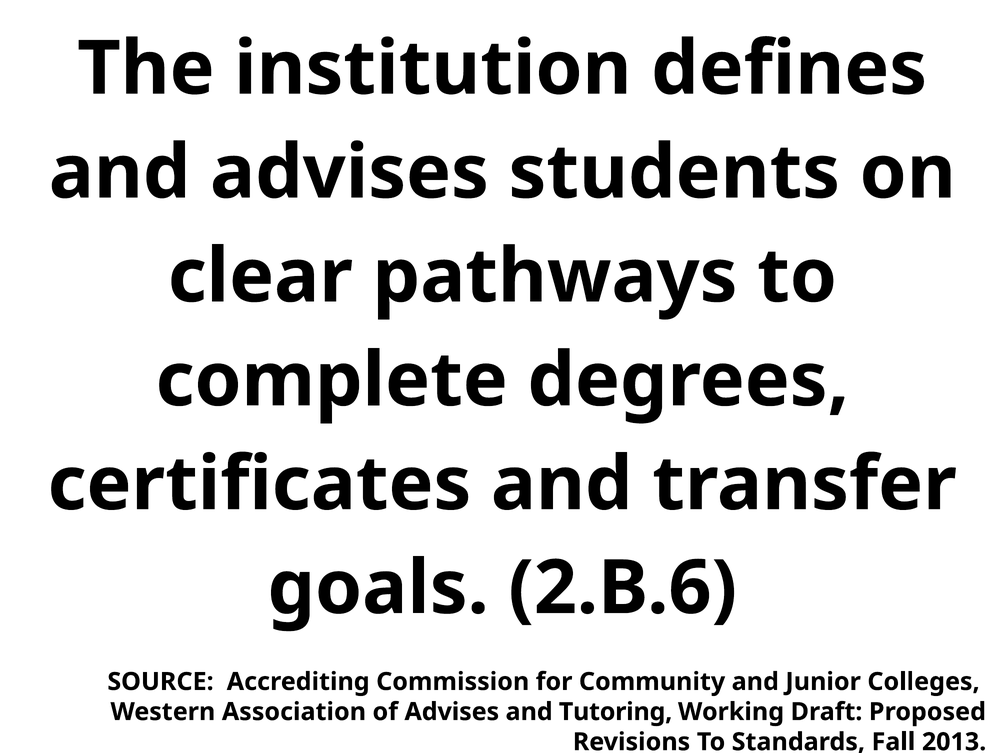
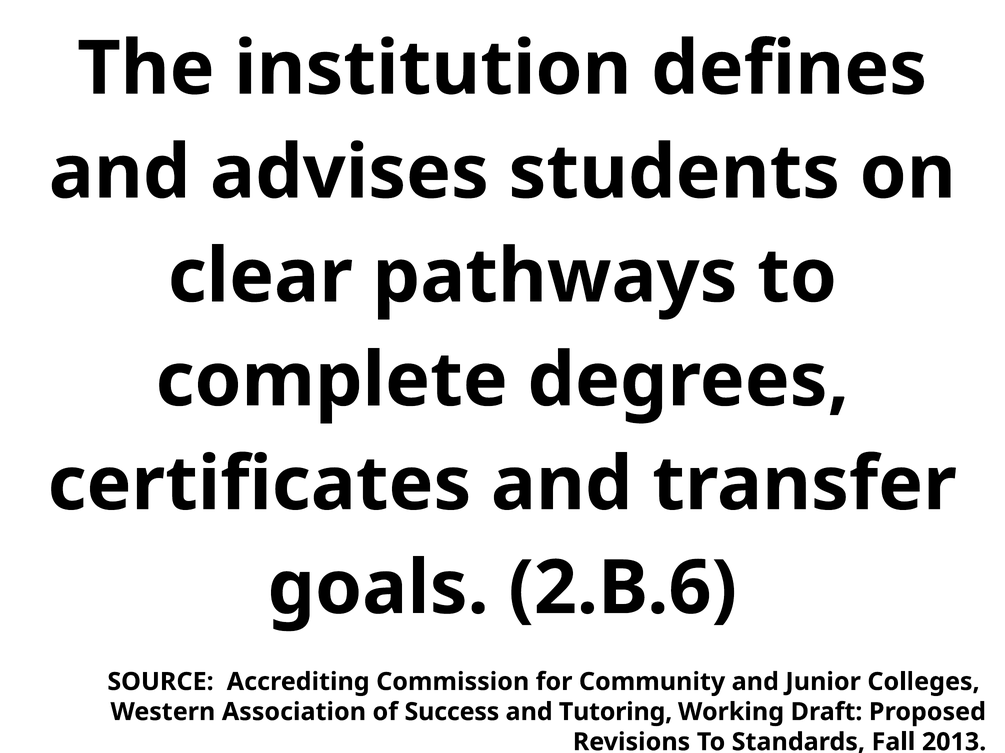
of Advises: Advises -> Success (452, 713)
